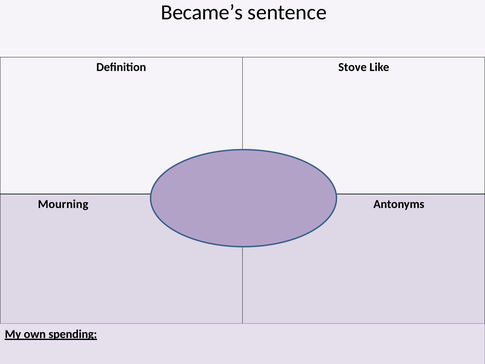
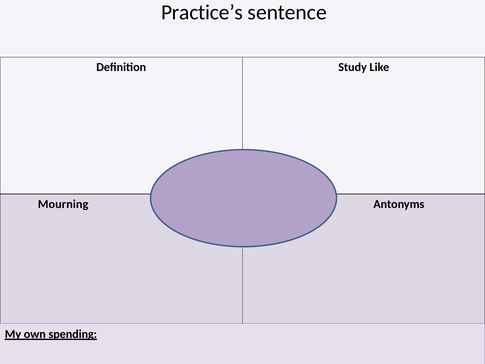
Became’s: Became’s -> Practice’s (202, 12)
Stove: Stove -> Study (353, 67)
